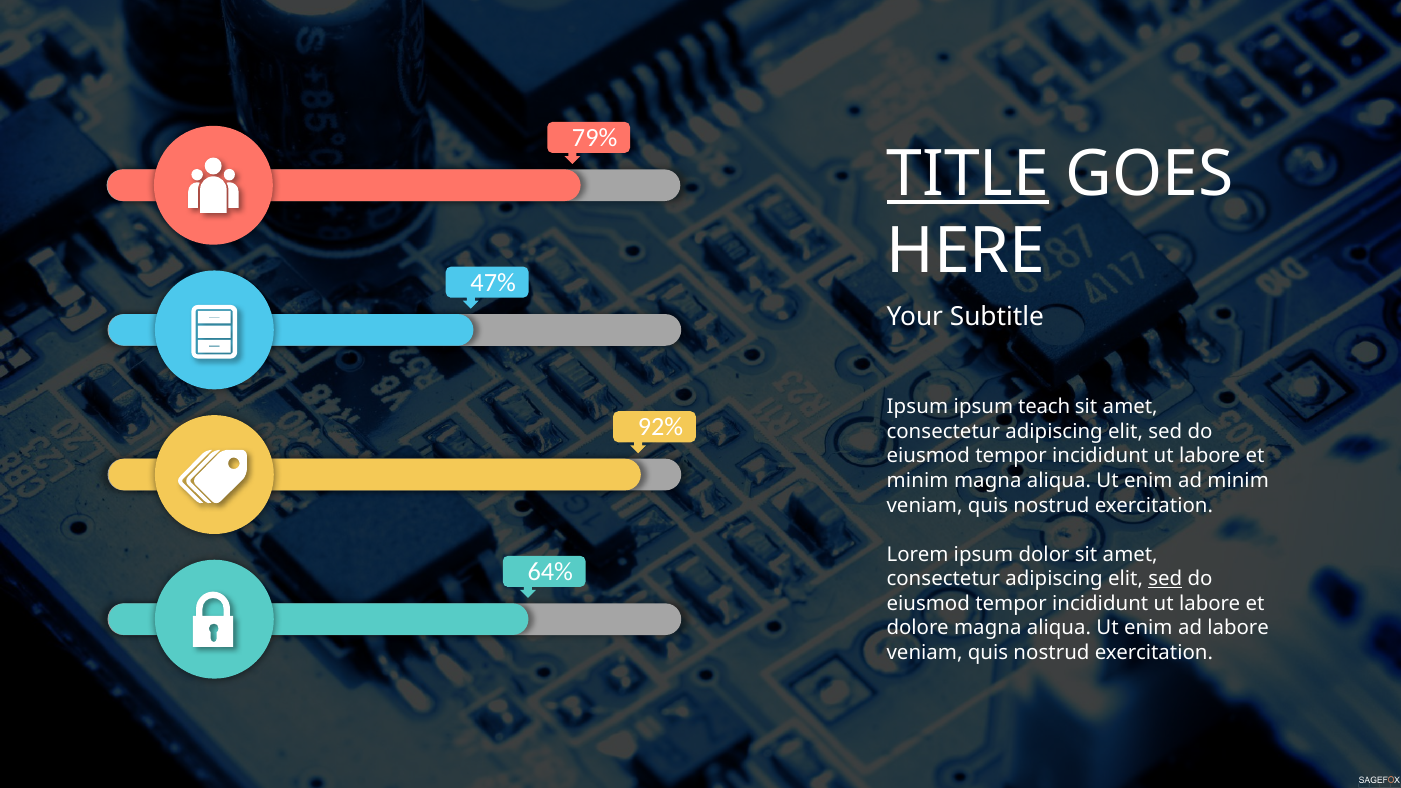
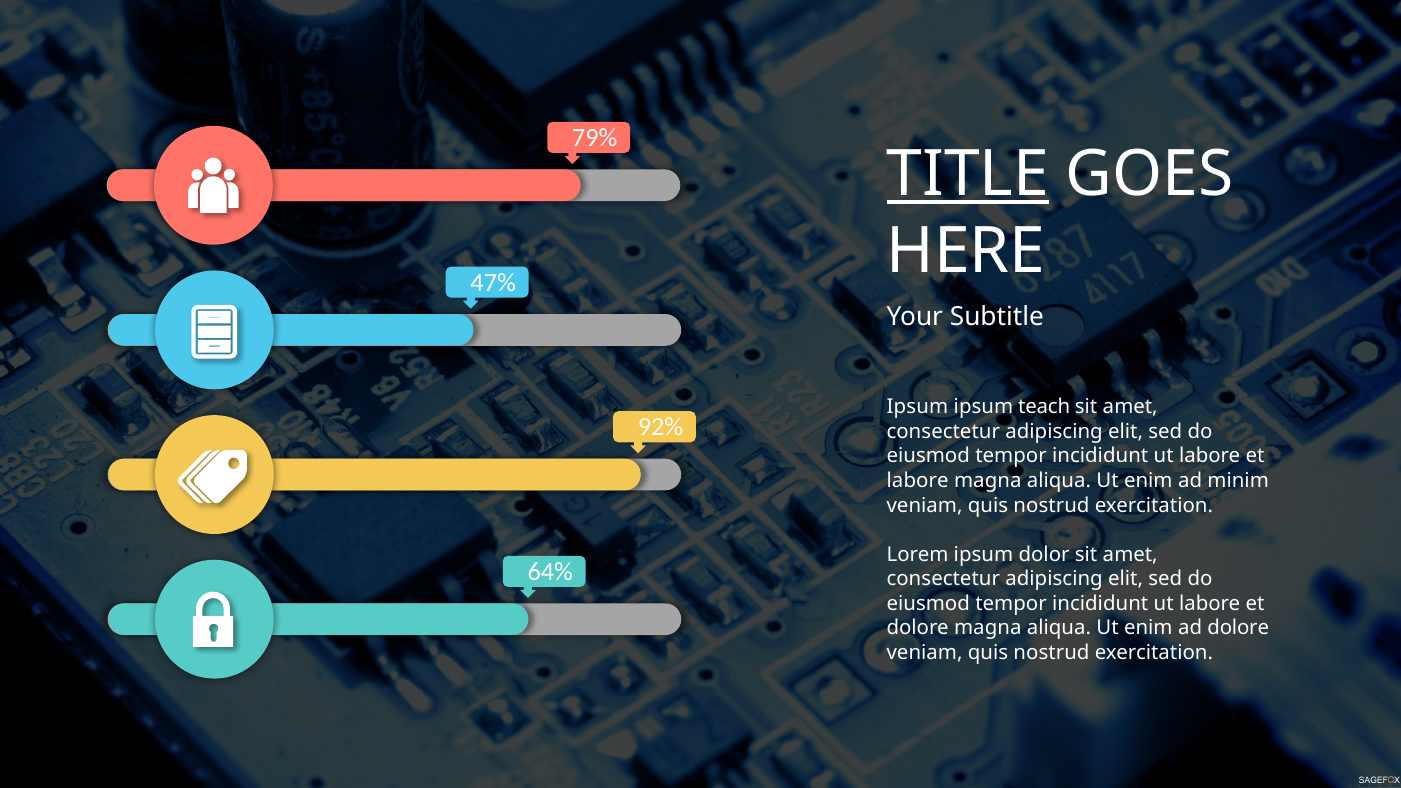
minim: minim -> labore (918, 481)
sed underline: present -> none (1165, 579)
ad labore: labore -> dolore (1238, 628)
